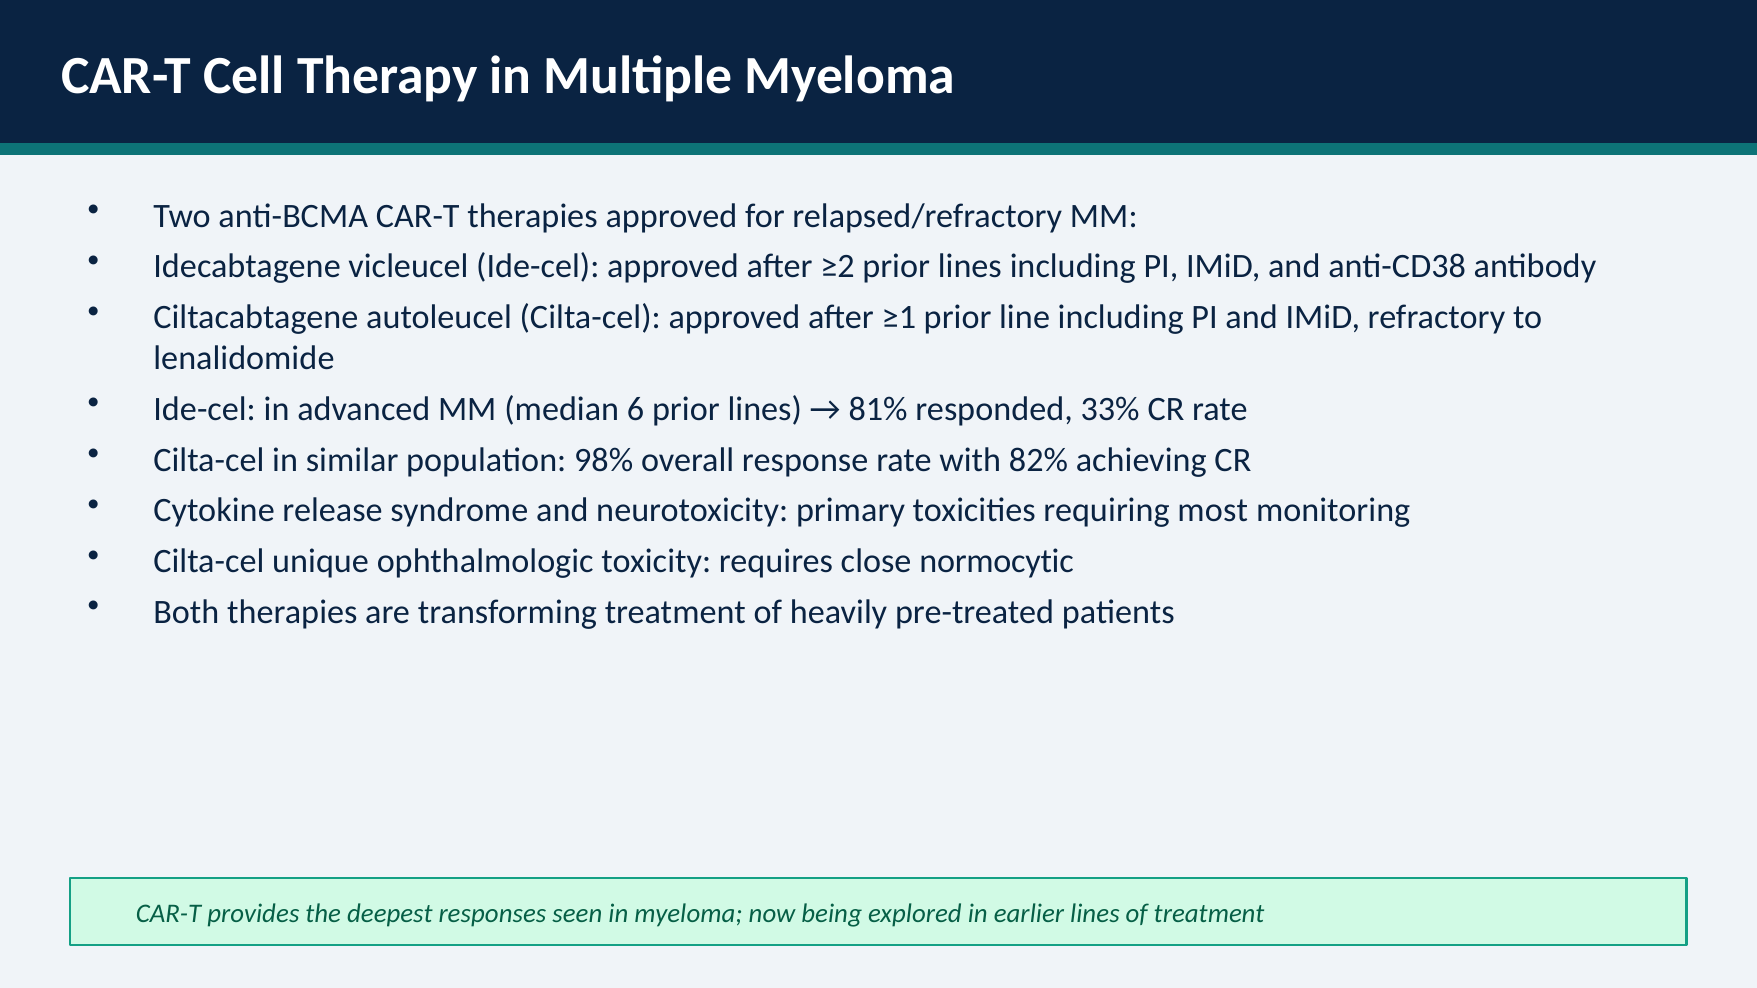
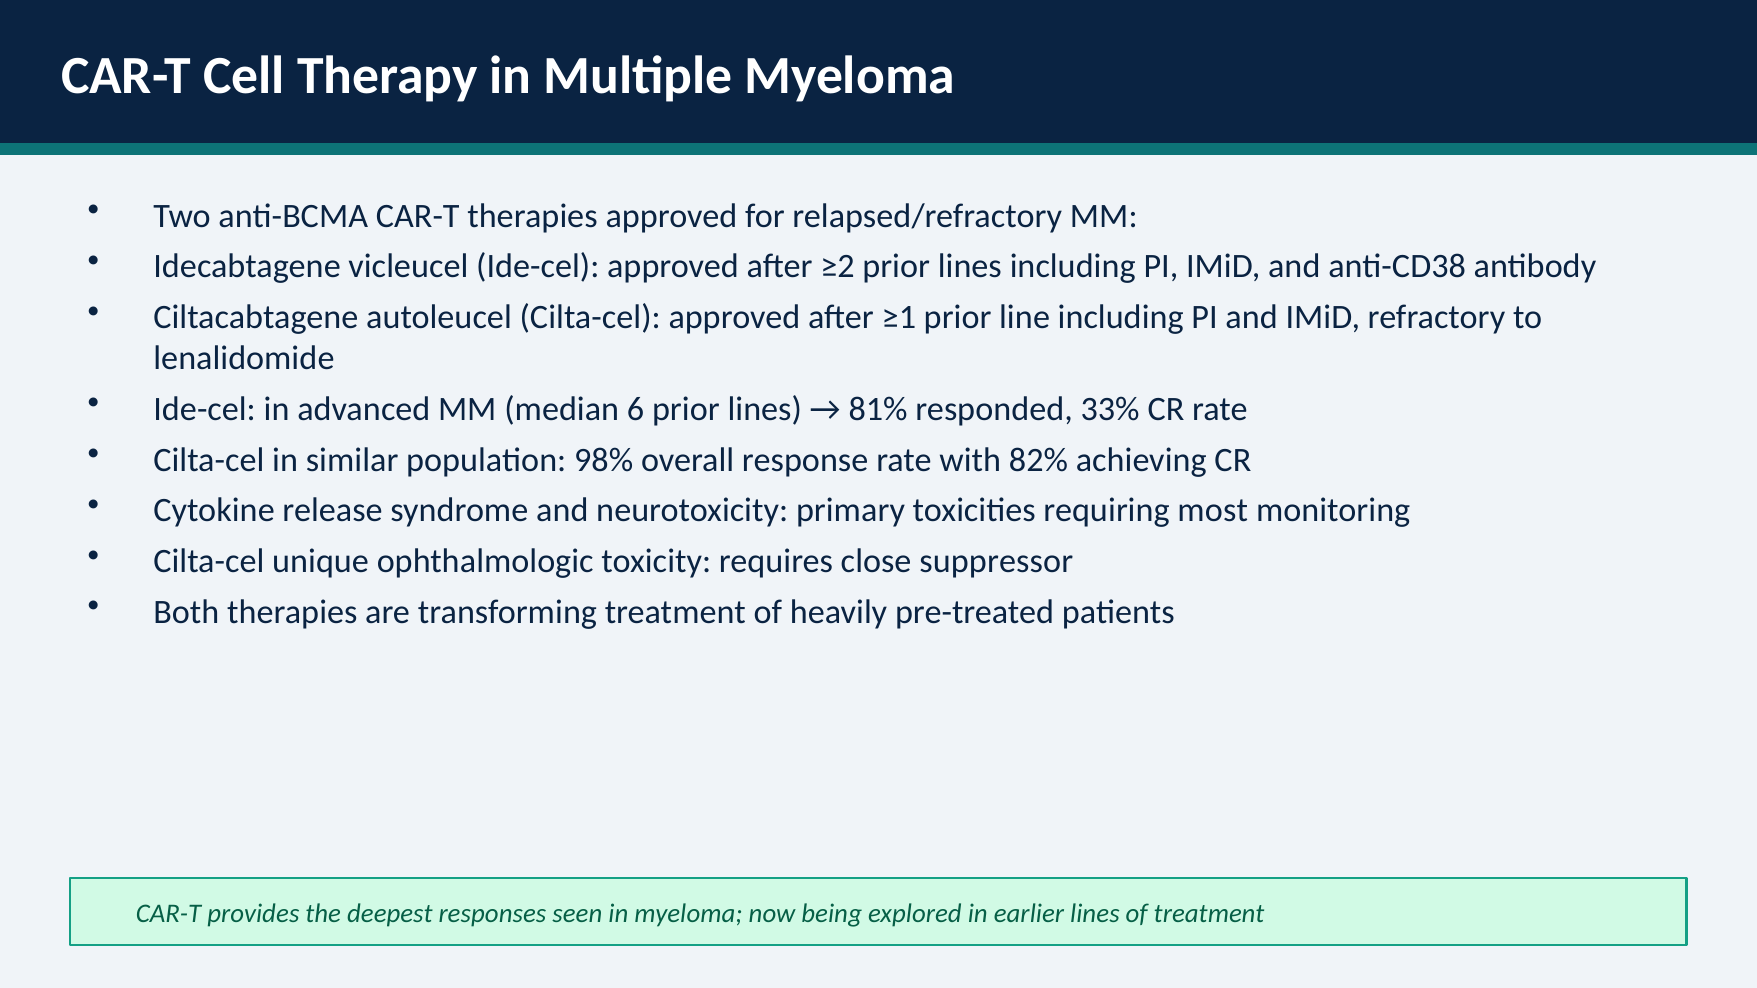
normocytic: normocytic -> suppressor (996, 562)
